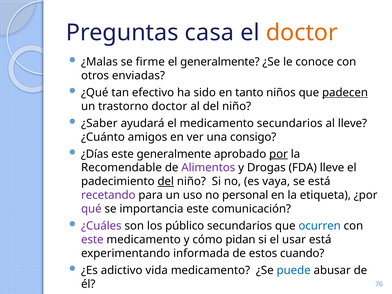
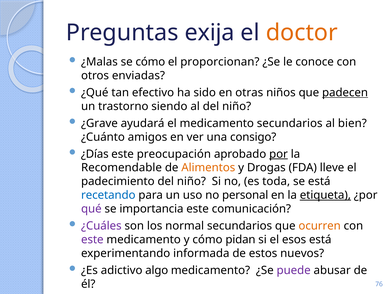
casa: casa -> exija (210, 33)
se firme: firme -> cómo (150, 62)
el generalmente: generalmente -> proporcionan (220, 62)
tanto: tanto -> otras (249, 93)
trastorno doctor: doctor -> siendo (169, 106)
¿Saber: ¿Saber -> ¿Grave (99, 123)
al lleve: lleve -> bien (352, 123)
este generalmente: generalmente -> preocupación (174, 154)
Alimentos colour: purple -> orange (208, 168)
del underline: present -> none (166, 181)
vaya: vaya -> toda (276, 181)
recetando colour: purple -> blue (108, 195)
etiqueta underline: none -> present (325, 195)
público: público -> normal (185, 226)
ocurren colour: blue -> orange (320, 226)
usar: usar -> esos (294, 240)
cuando: cuando -> nuevos (302, 253)
vida: vida -> algo (157, 270)
puede colour: blue -> purple (294, 270)
